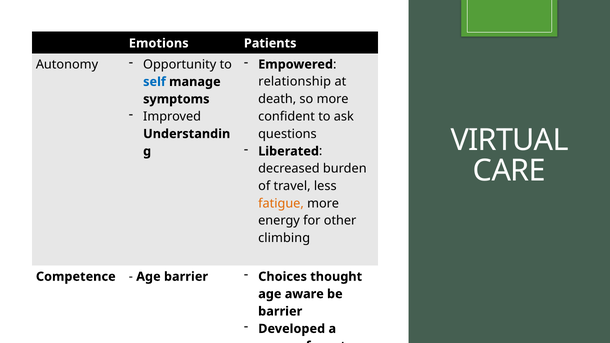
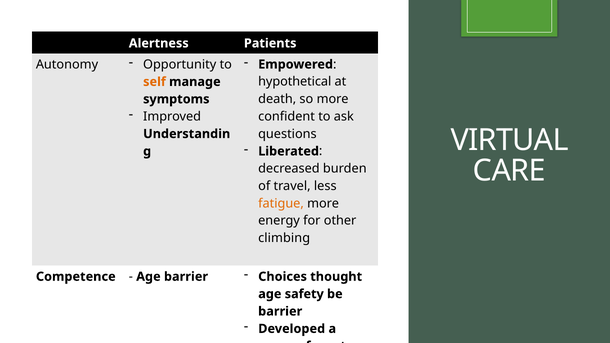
Emotions: Emotions -> Alertness (159, 43)
relationship: relationship -> hypothetical (295, 82)
self colour: blue -> orange (154, 82)
aware: aware -> safety (304, 294)
